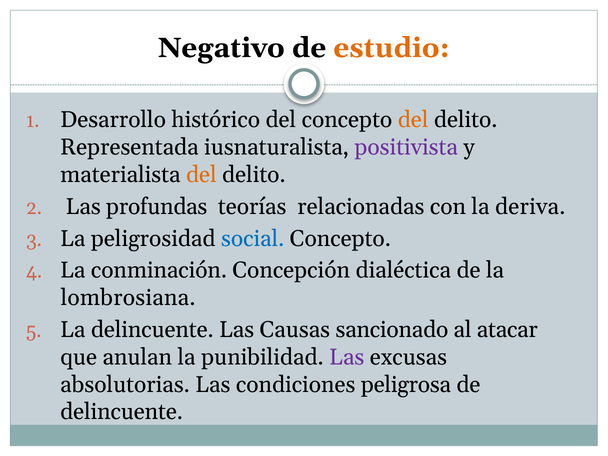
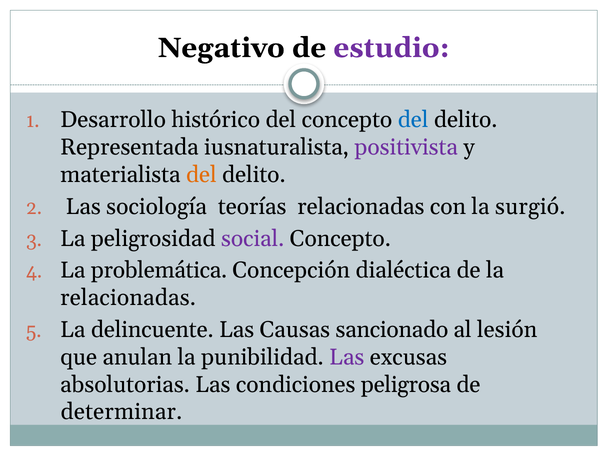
estudio colour: orange -> purple (392, 48)
del colour: orange -> blue (413, 120)
profundas: profundas -> sociología (157, 207)
deriva: deriva -> surgió (530, 207)
social colour: blue -> purple (253, 238)
conminación: conminación -> problemática (159, 270)
lombrosiana: lombrosiana -> relacionadas (128, 298)
atacar: atacar -> lesión (507, 330)
delincuente: delincuente -> determinar (121, 412)
